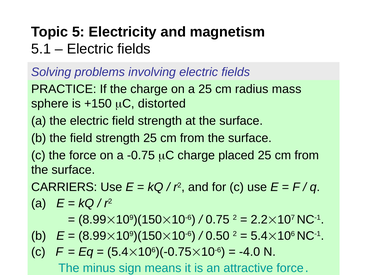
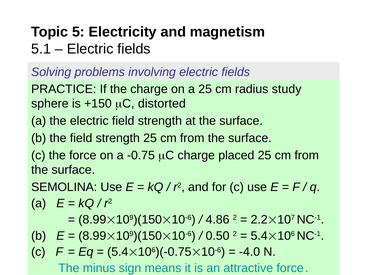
mass: mass -> study (287, 89)
CARRIERS: CARRIERS -> SEMOLINA (64, 187)
0.75: 0.75 -> 4.86 (218, 220)
